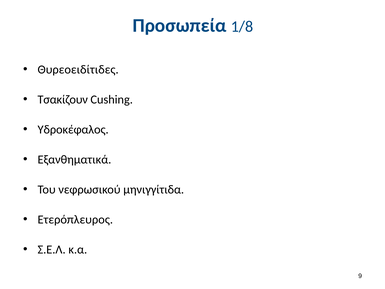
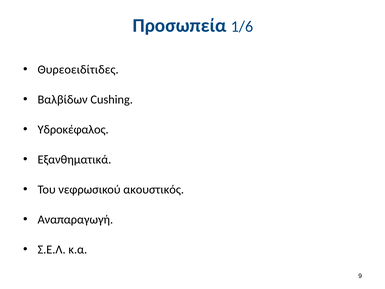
1/8: 1/8 -> 1/6 (242, 26)
Τσακίζουν: Τσακίζουν -> Βαλβίδων (63, 99)
μηνιγγίτιδα: μηνιγγίτιδα -> ακουστικός (154, 189)
Ετερόπλευρος: Ετερόπλευρος -> Αναπαραγωγή (75, 219)
